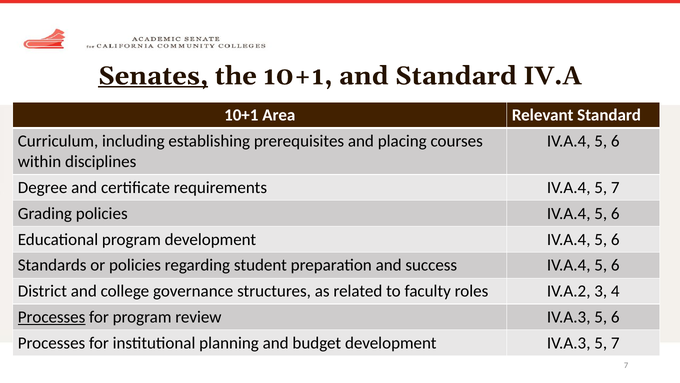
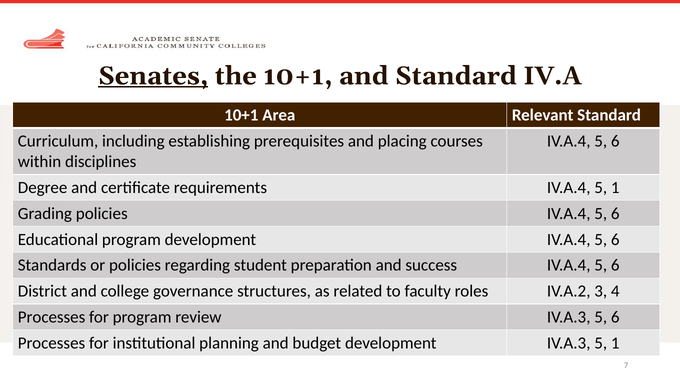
IV.A.4 5 7: 7 -> 1 (615, 187)
Processes underline: present -> none (52, 317)
IV.A.3 5 7: 7 -> 1 (615, 343)
